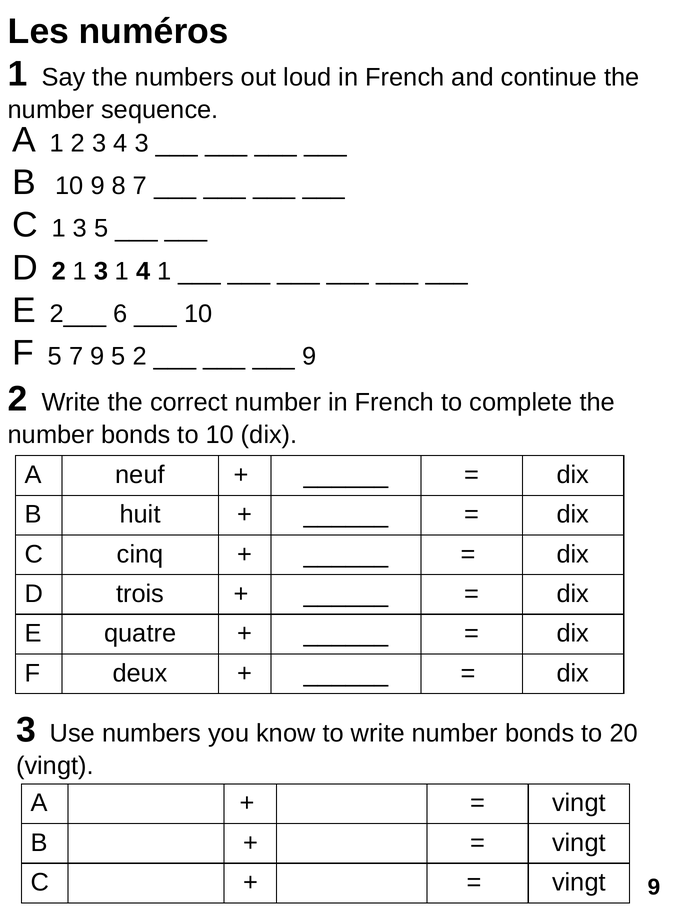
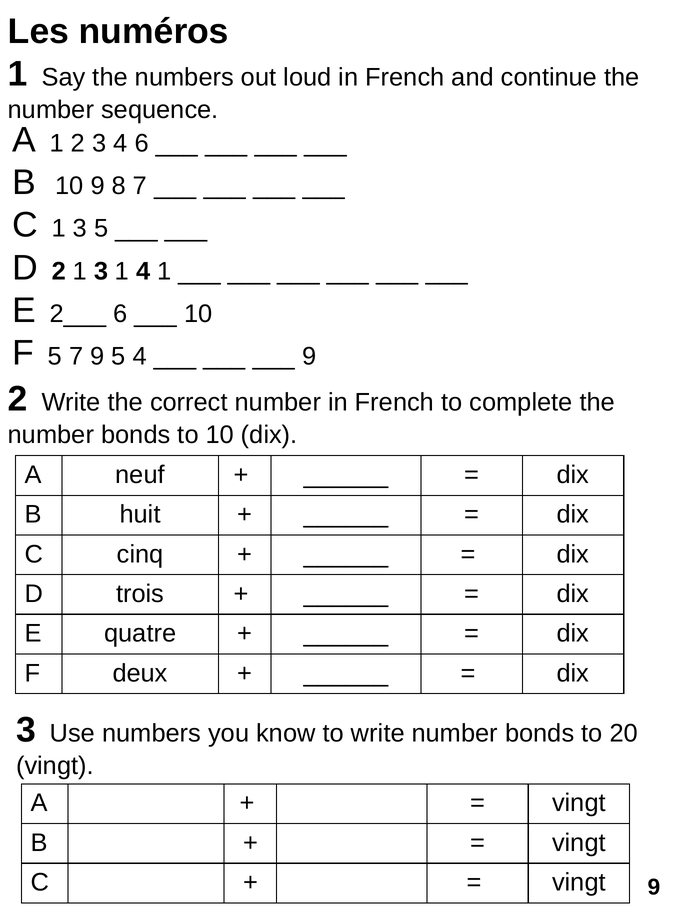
4 3: 3 -> 6 (142, 143)
5 2: 2 -> 4 (140, 357)
